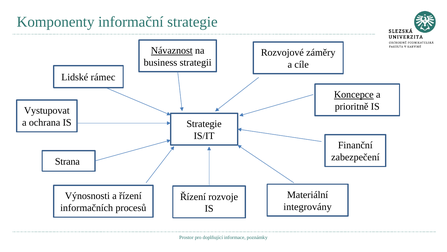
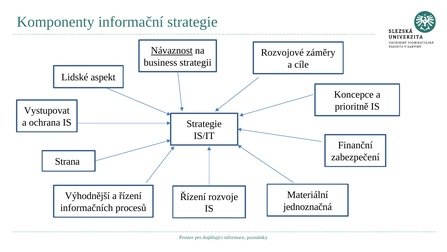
rámec: rámec -> aspekt (103, 77)
Koncepce underline: present -> none (354, 94)
Výnosnosti: Výnosnosti -> Výhodnější (87, 196)
integrovány: integrovány -> jednoznačná (308, 206)
